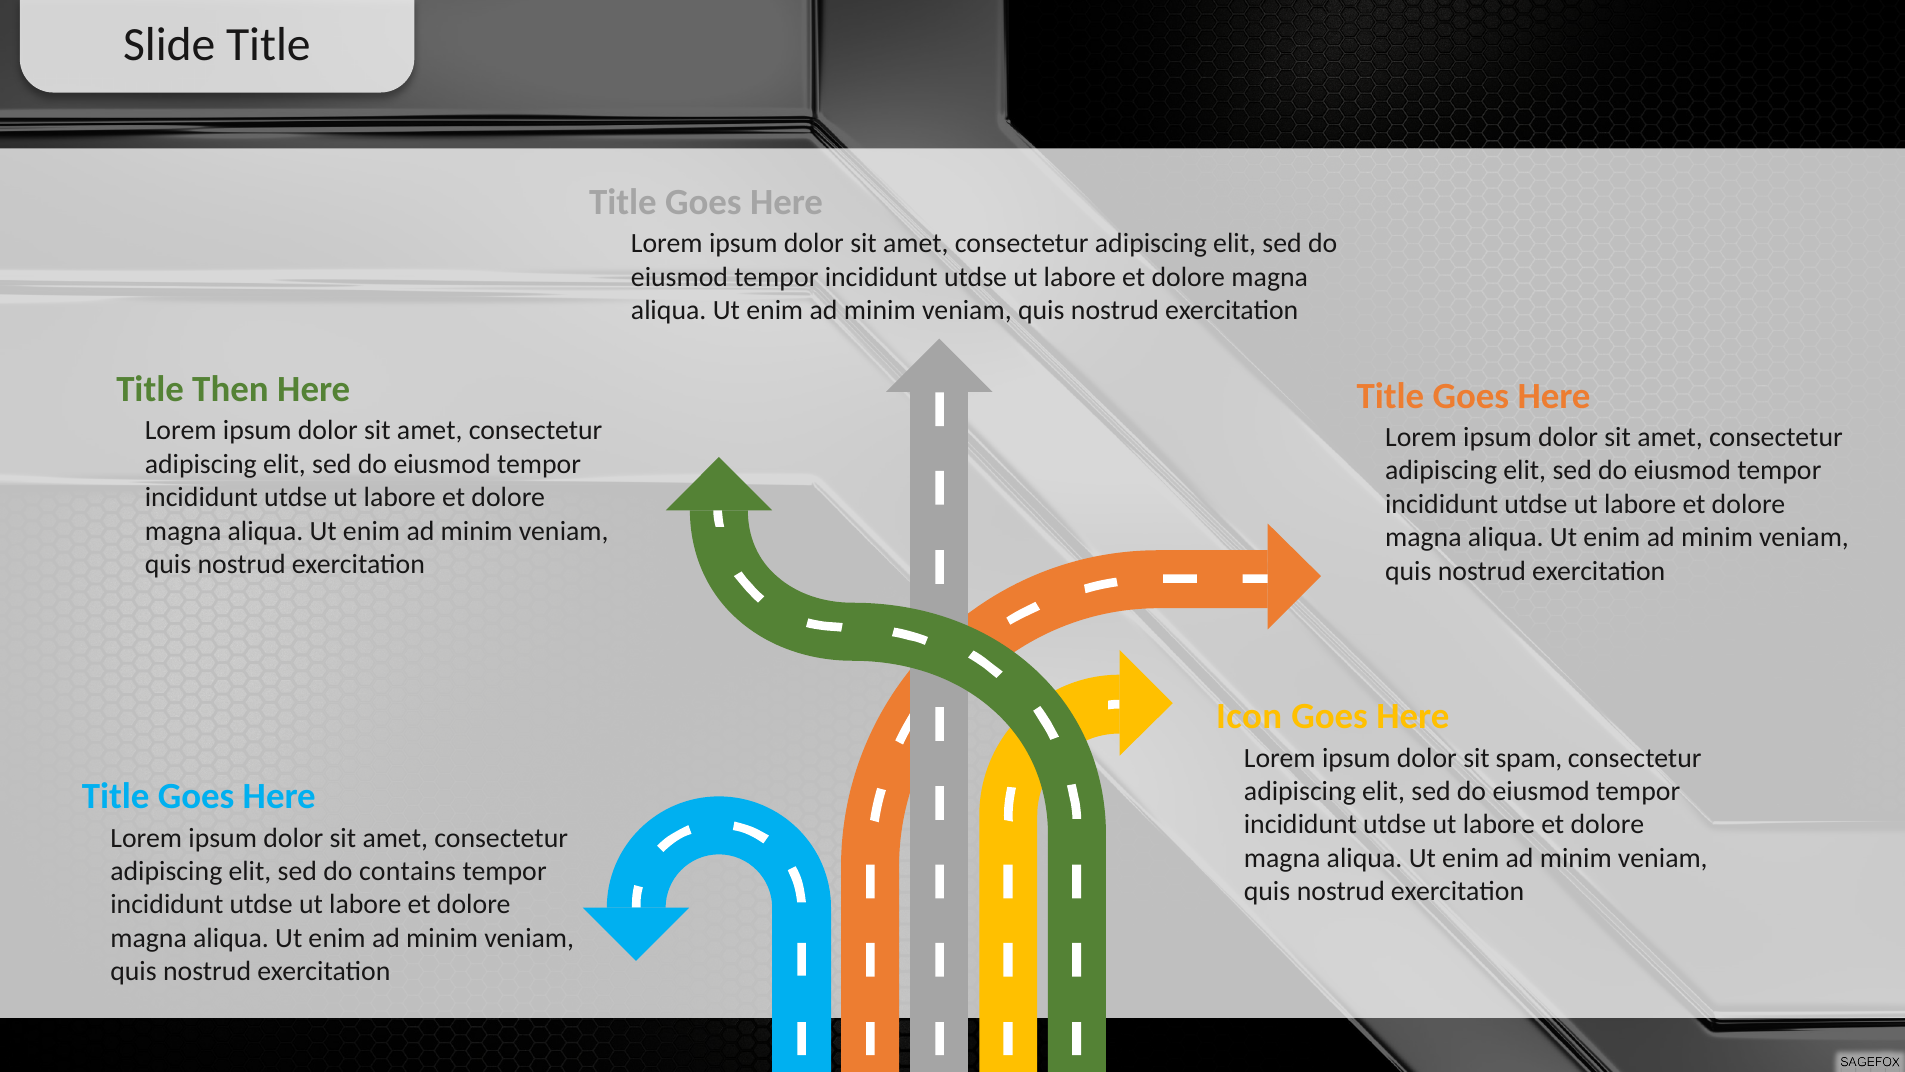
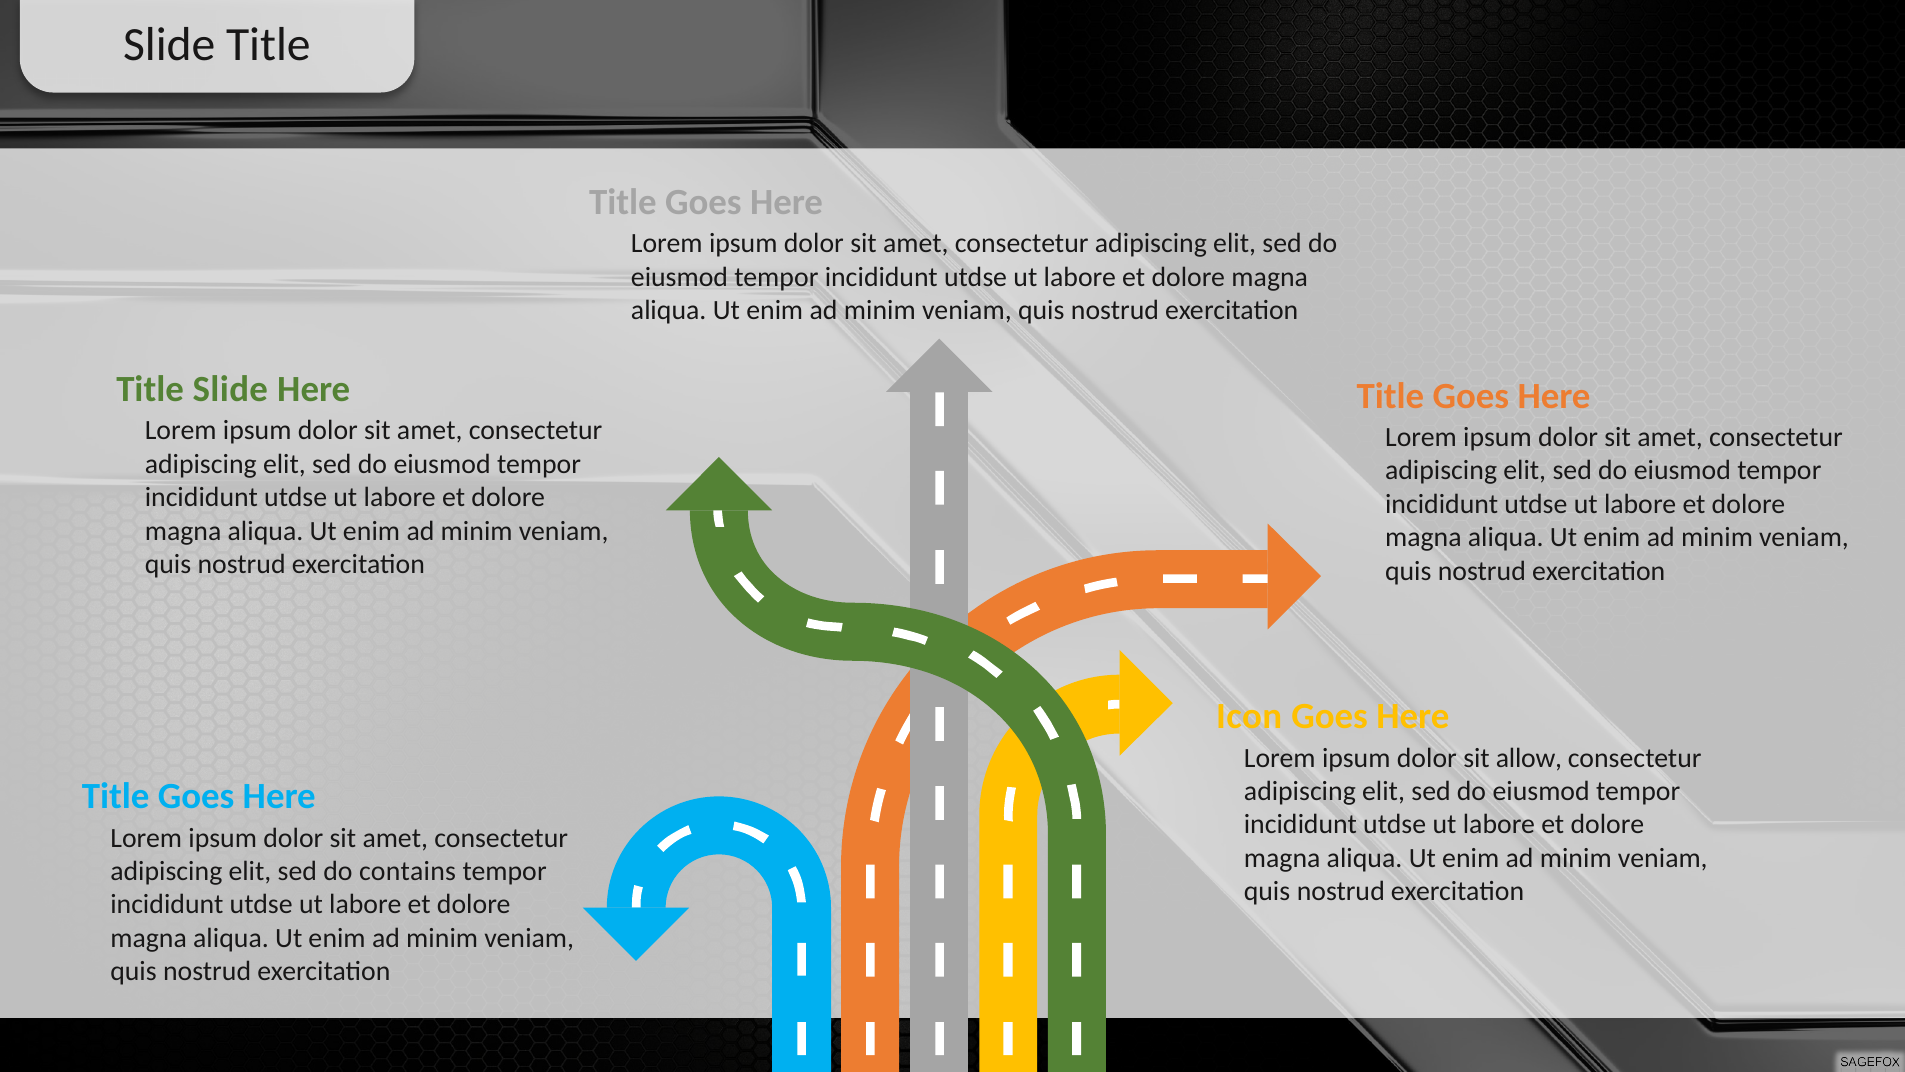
Title Then: Then -> Slide (230, 389)
spam: spam -> allow (1529, 758)
